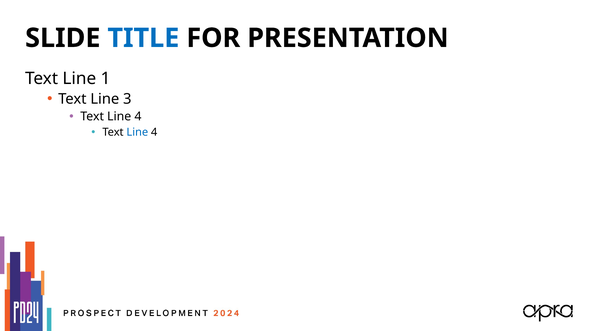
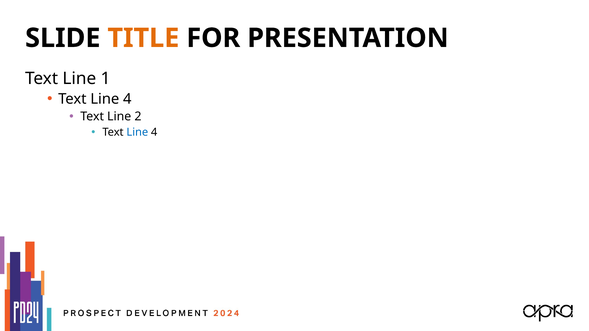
TITLE colour: blue -> orange (143, 38)
3: 3 -> 4 (127, 99)
4: 4 -> 2 (138, 117)
